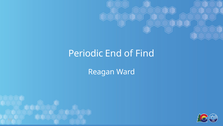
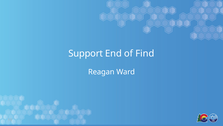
Periodic: Periodic -> Support (86, 53)
